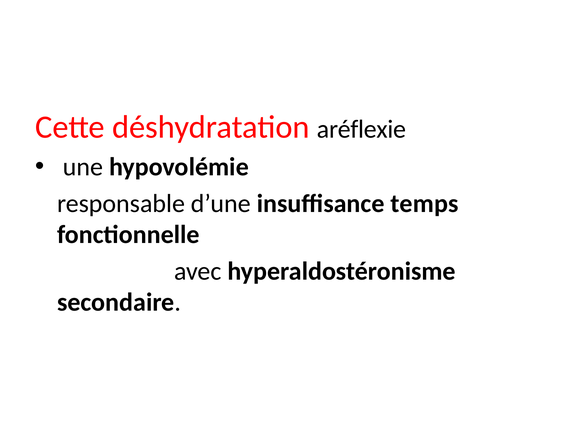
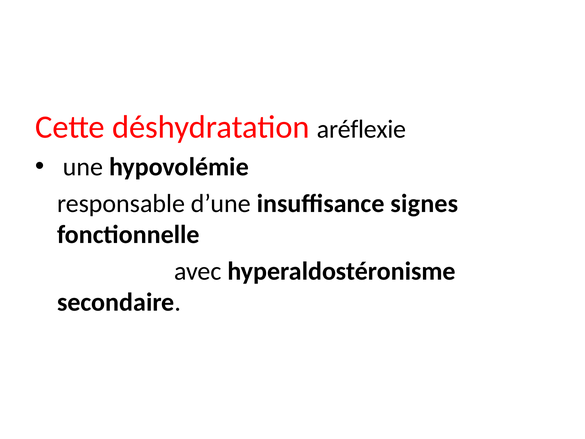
temps: temps -> signes (424, 203)
